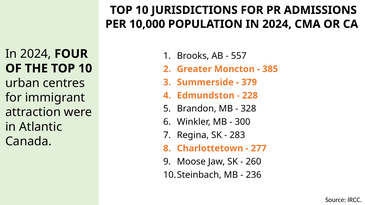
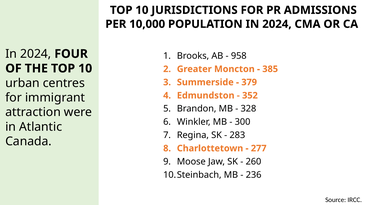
557: 557 -> 958 (239, 56)
228: 228 -> 352 (250, 96)
